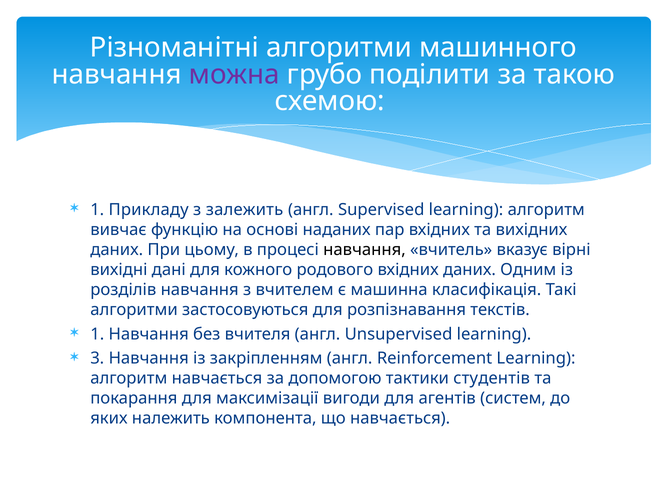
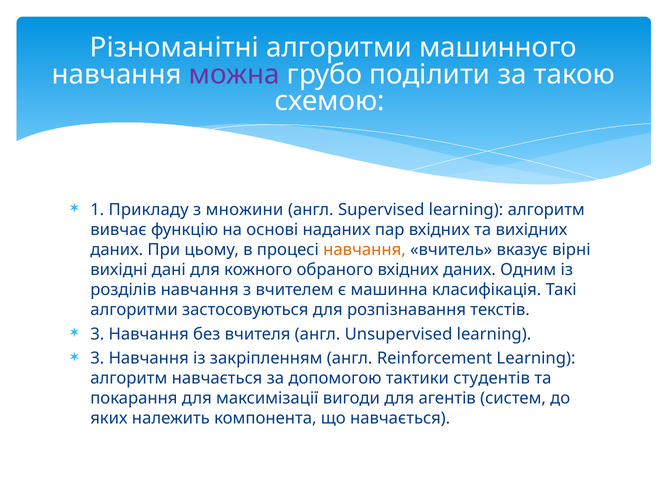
залежить: залежить -> множини (245, 210)
навчання colour: black -> orange (364, 250)
родового: родового -> обраного (335, 270)
1: 1 -> 3 (97, 334)
